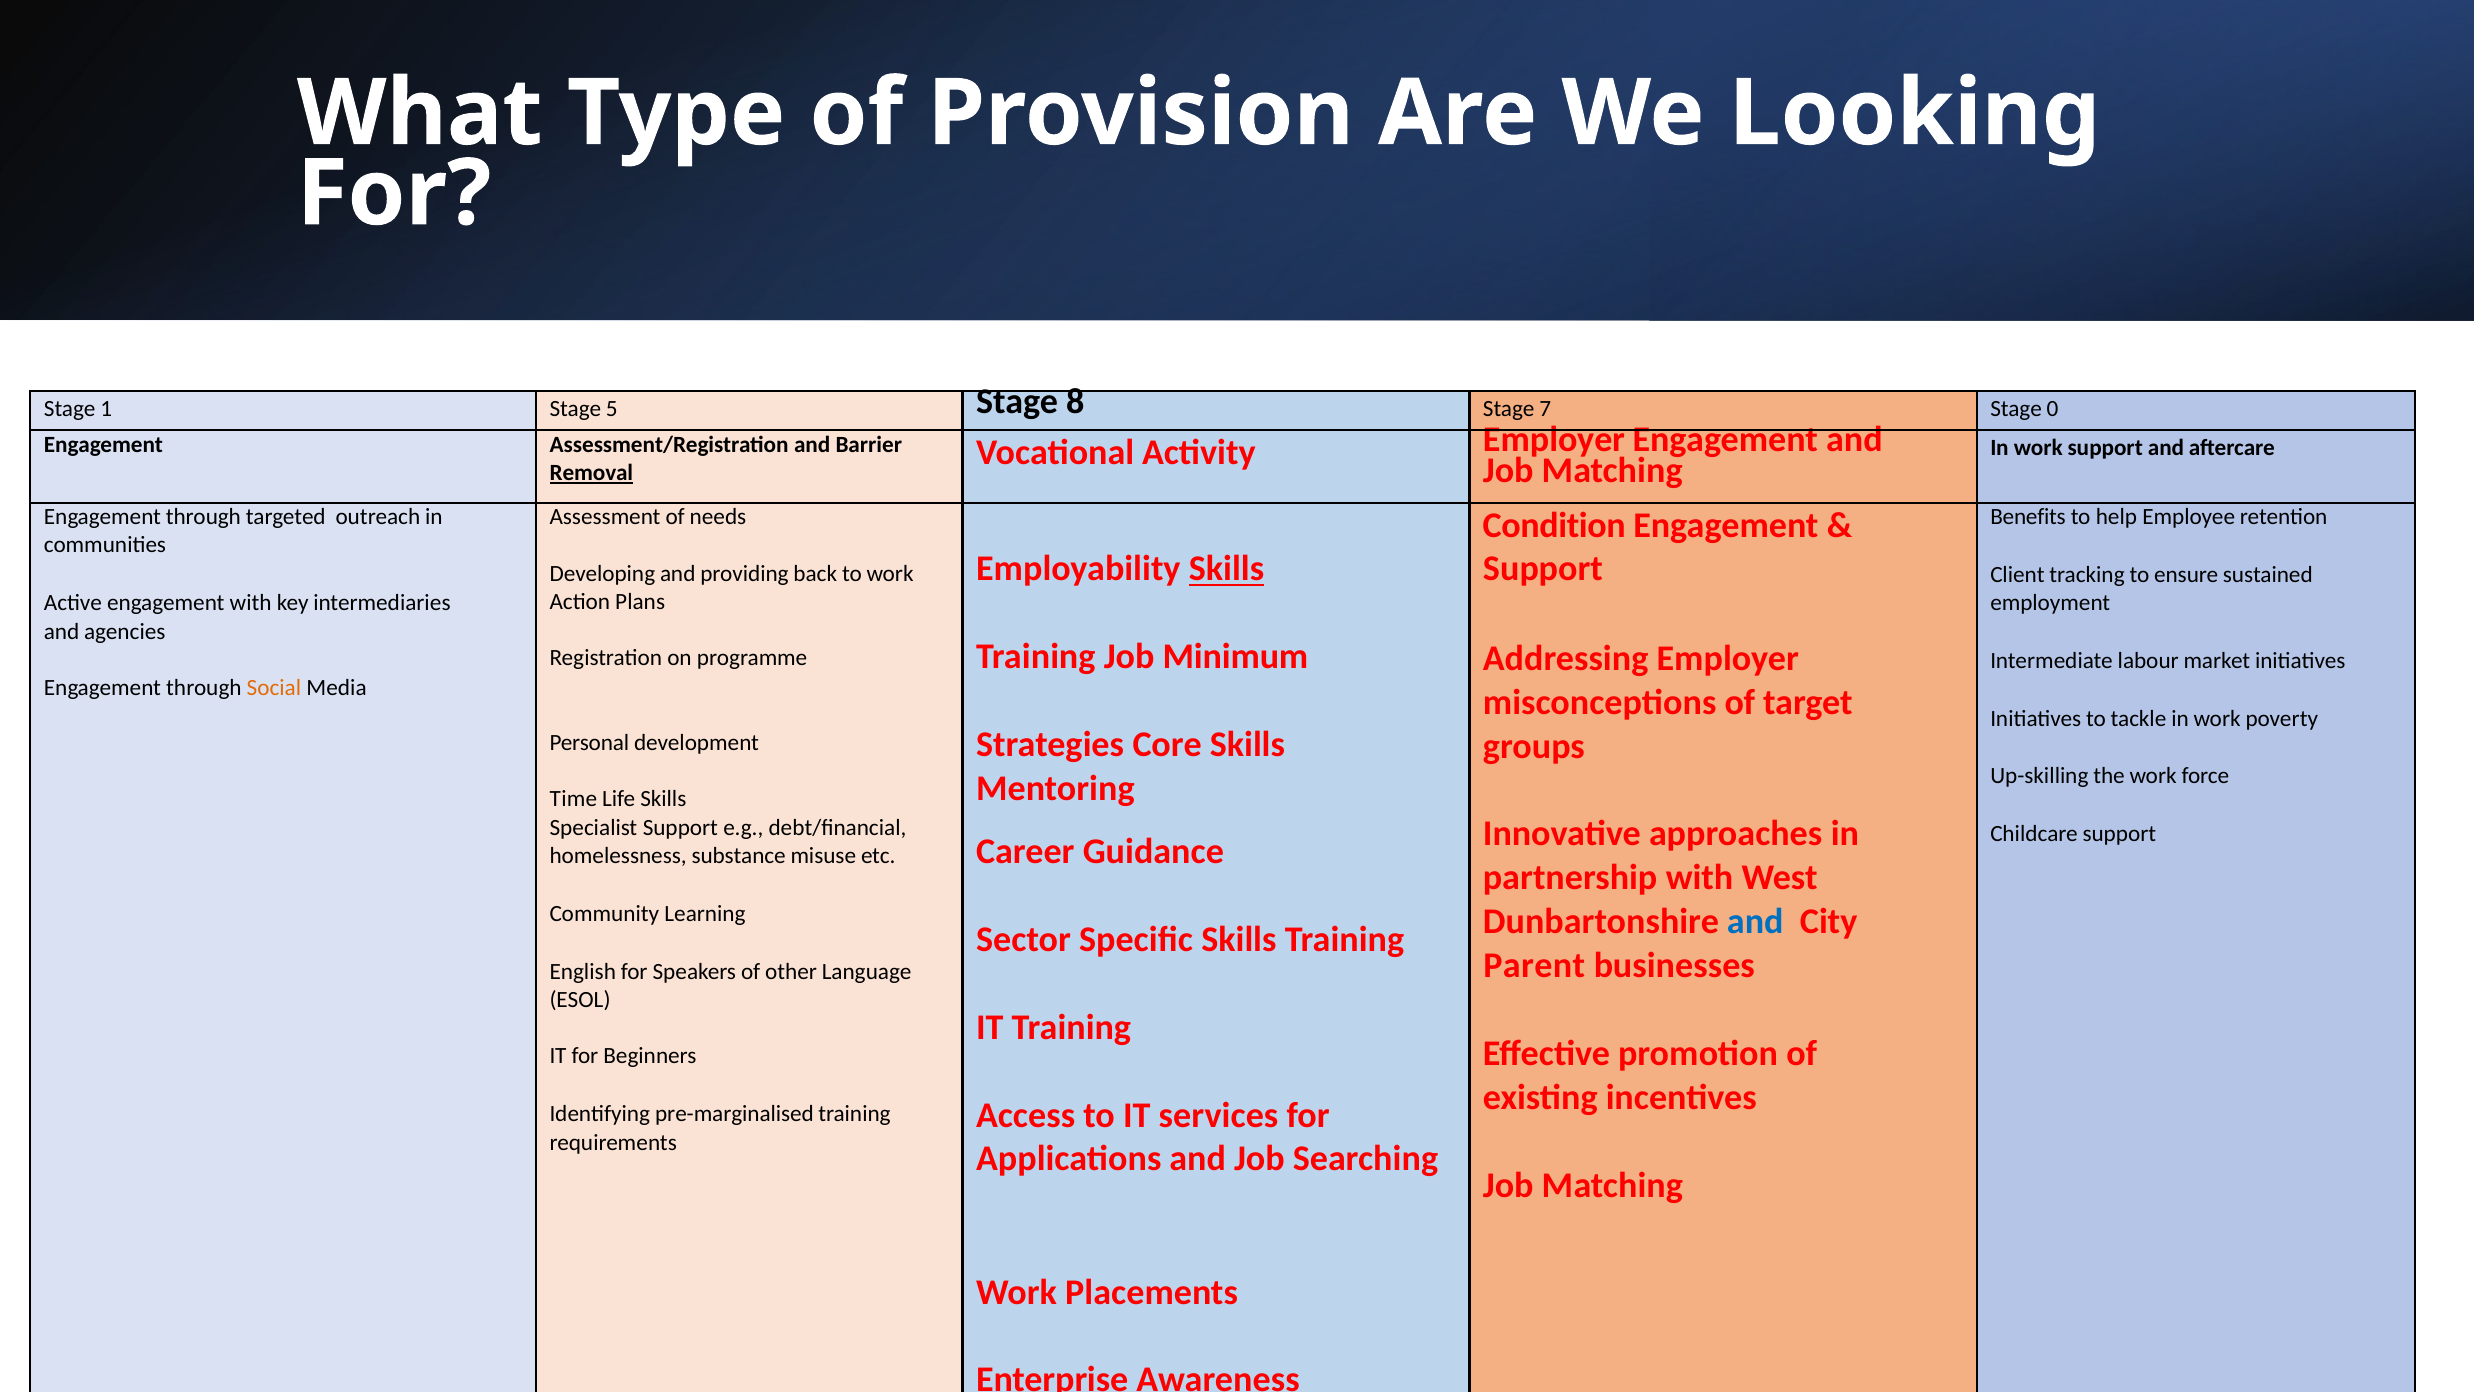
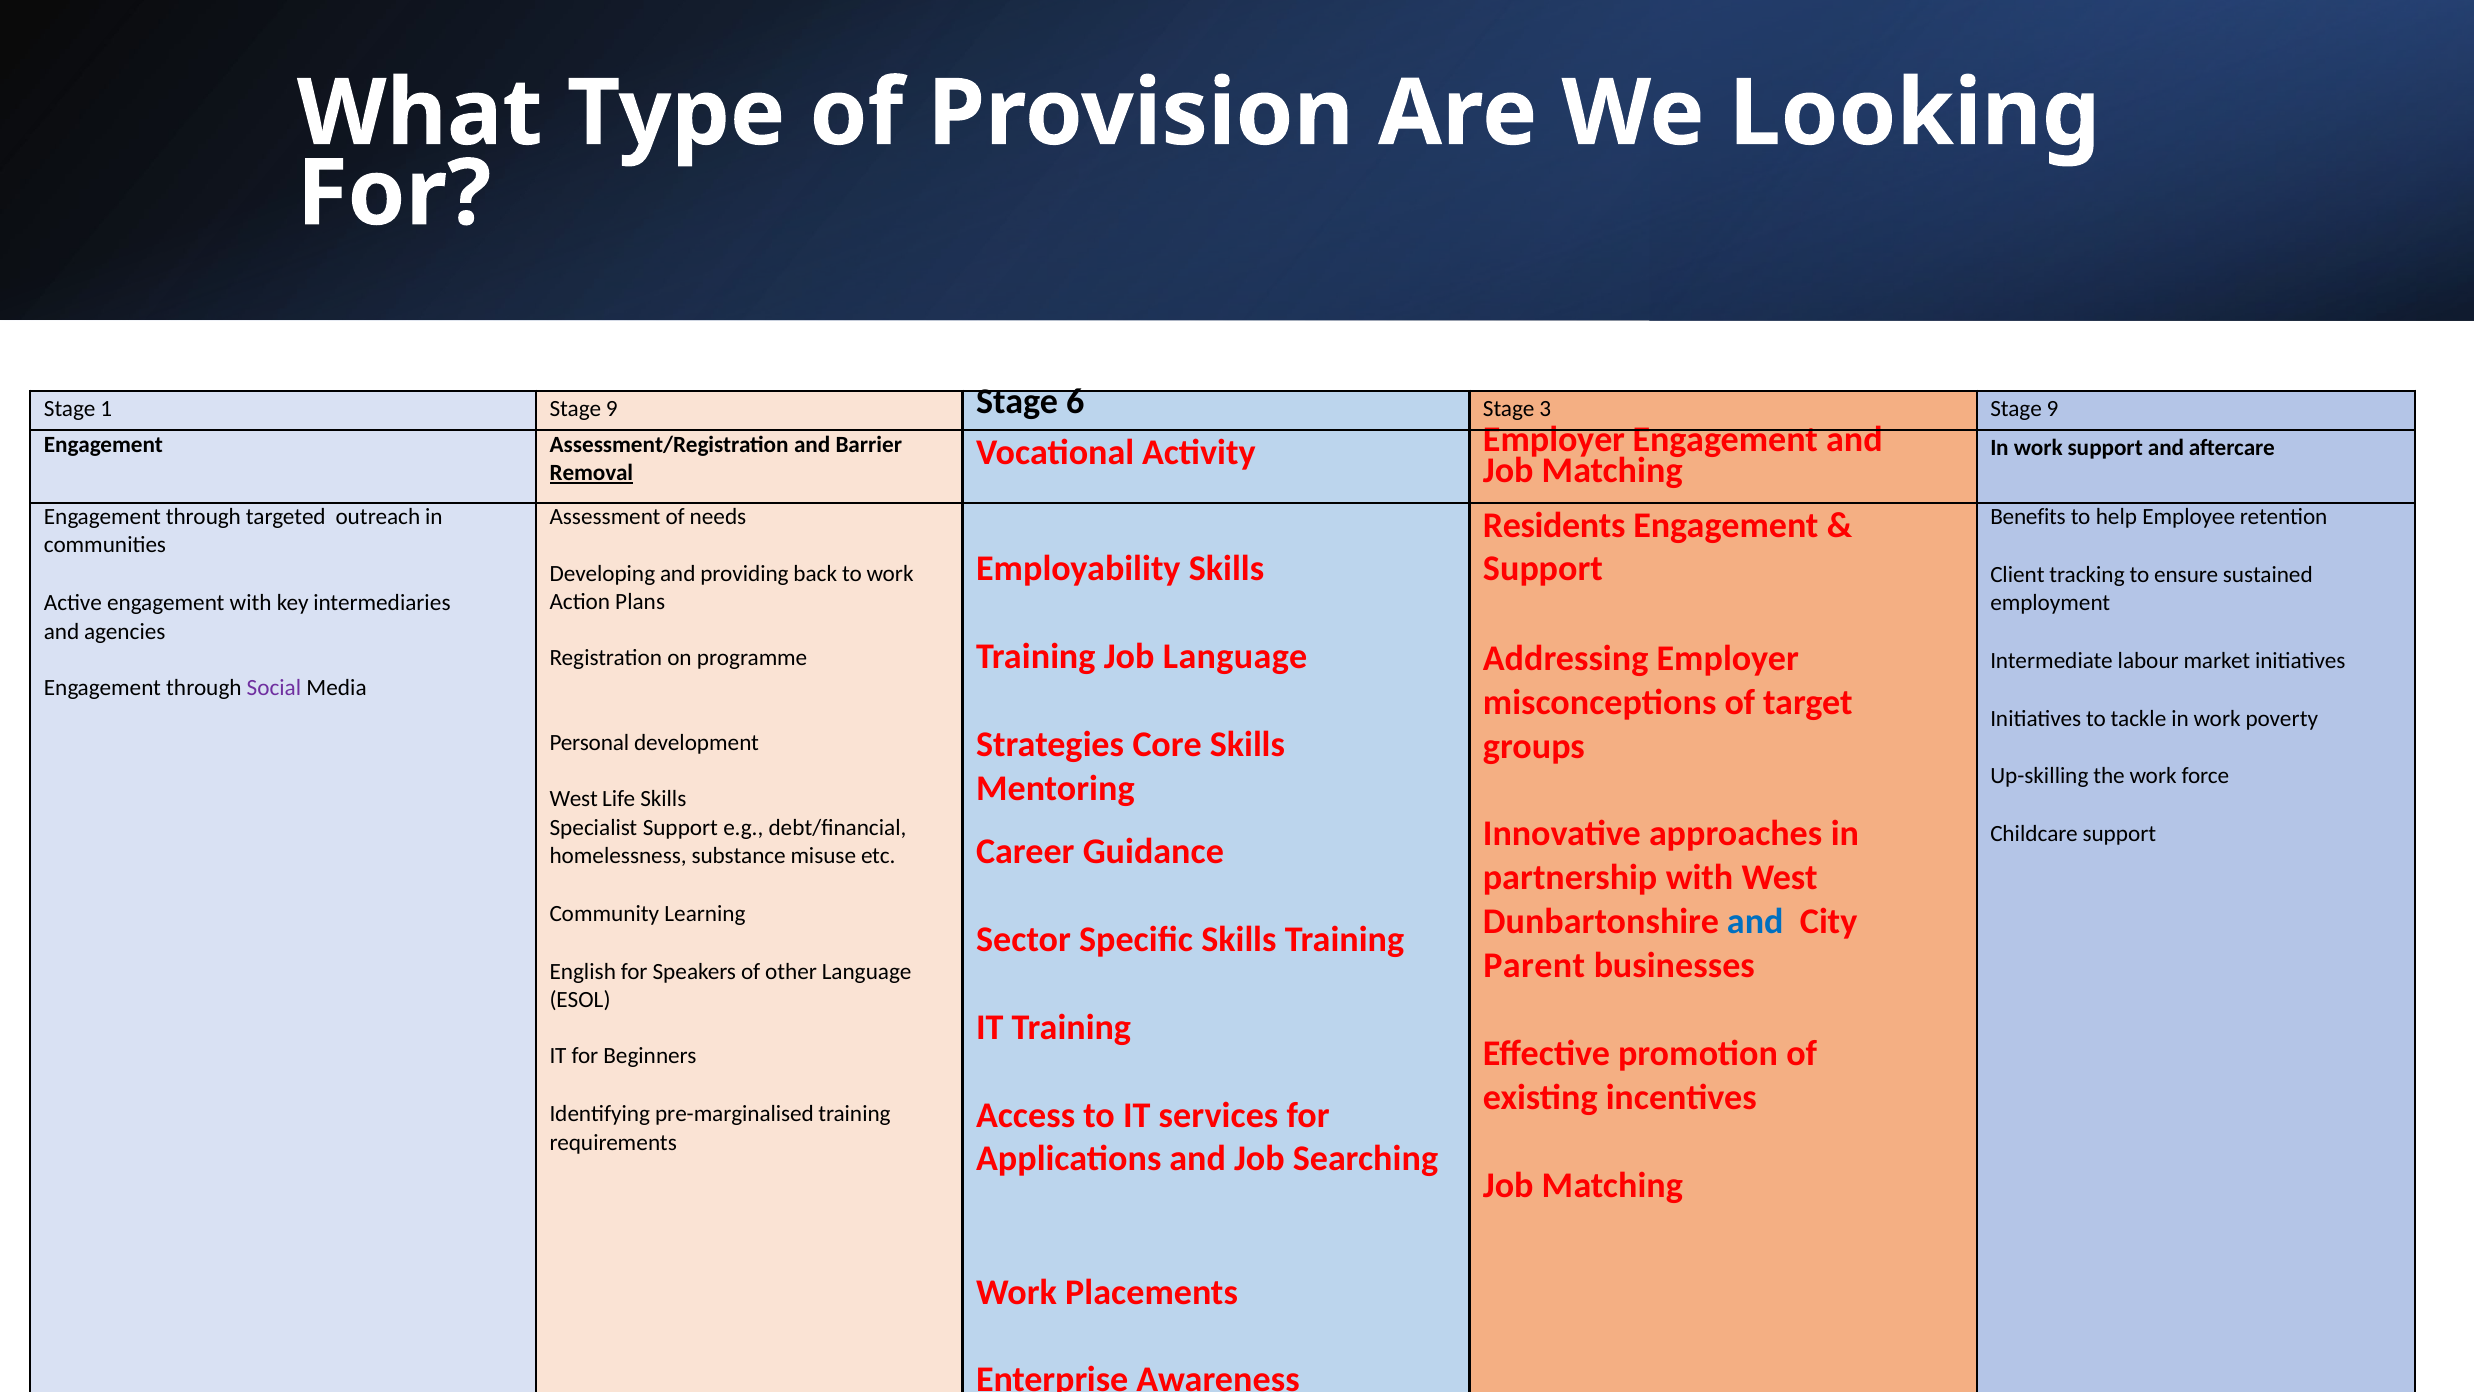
1 Stage 5: 5 -> 9 (612, 409)
8: 8 -> 6 (1075, 401)
7: 7 -> 3 (1545, 409)
0: 0 -> 9 (2053, 409)
Condition: Condition -> Residents (1554, 525)
Skills underline: present -> none (1226, 569)
Job Minimum: Minimum -> Language (1235, 657)
Social colour: orange -> purple (274, 688)
Time: Time -> West (574, 799)
